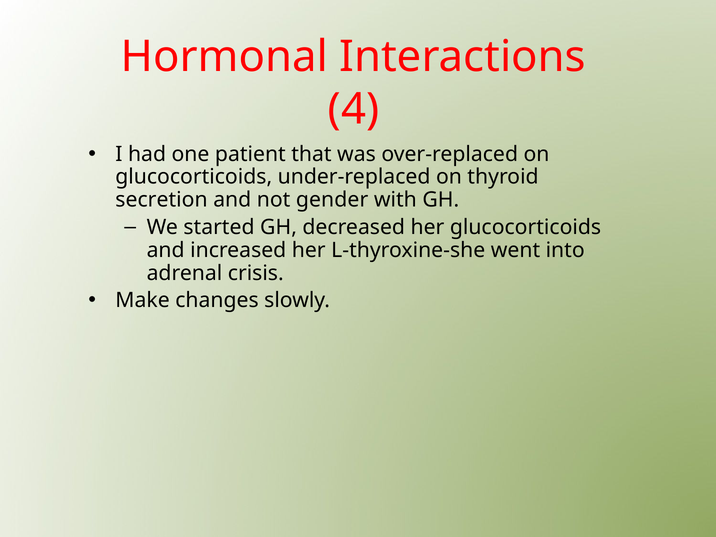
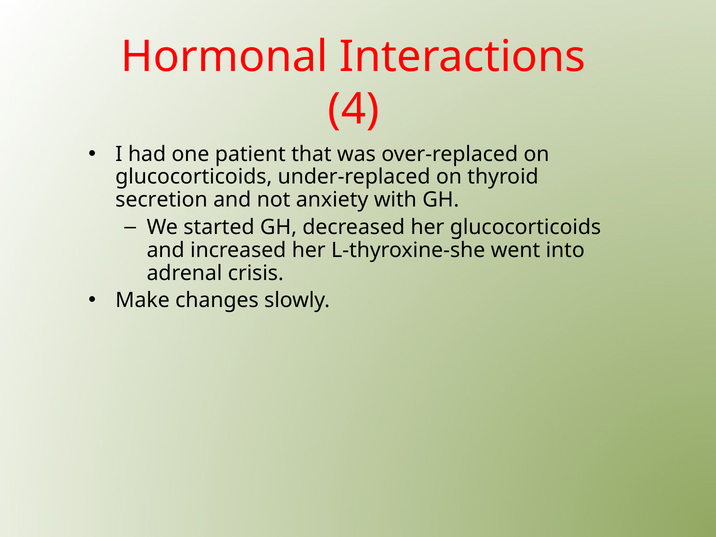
gender: gender -> anxiety (332, 200)
